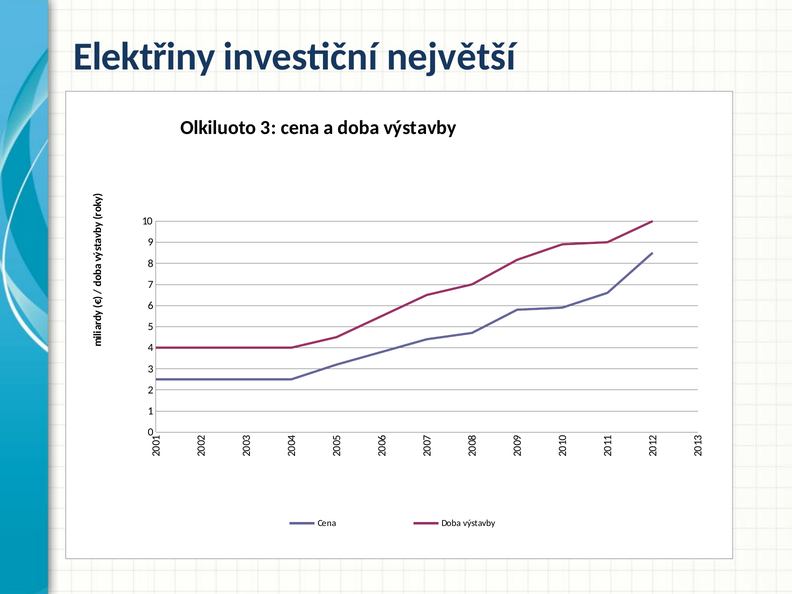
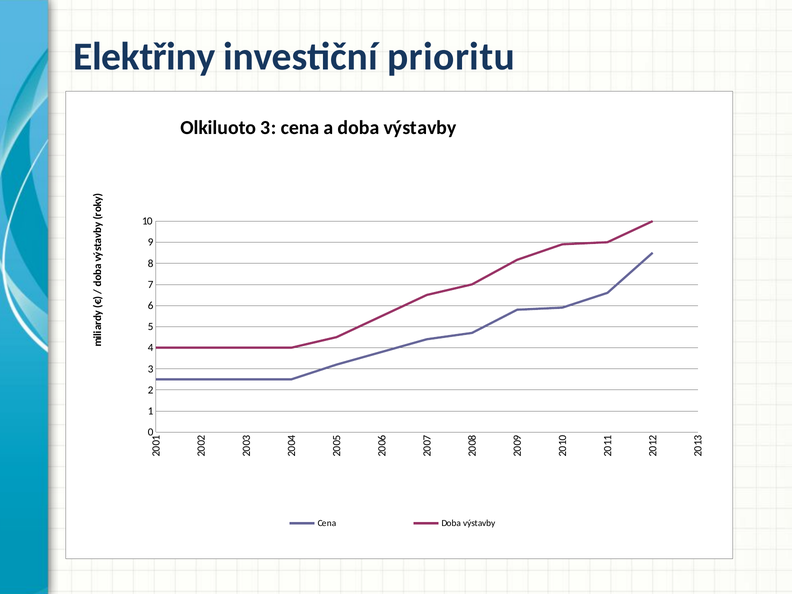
největší: největší -> prioritu (451, 57)
